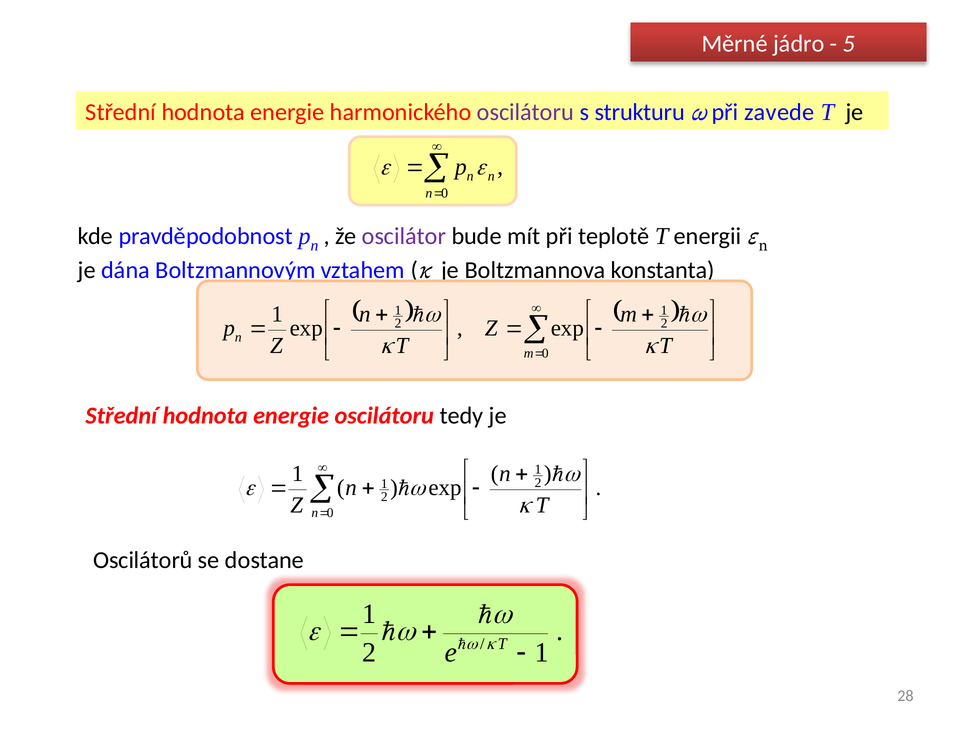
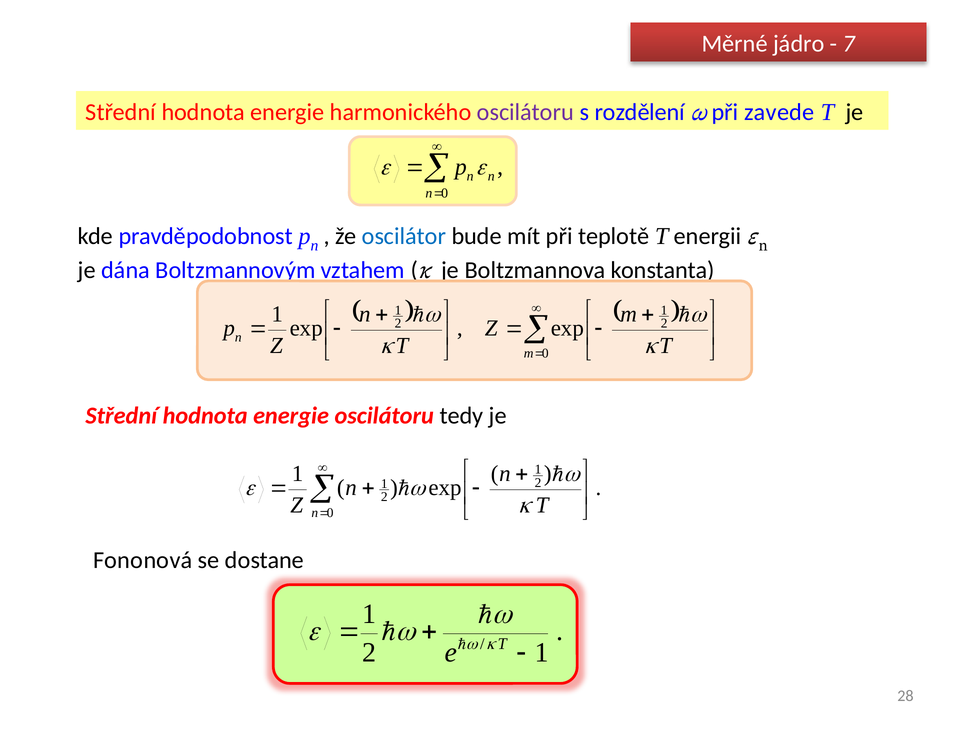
5: 5 -> 7 (849, 44)
strukturu: strukturu -> rozdělení (640, 112)
oscilátor colour: purple -> blue (404, 236)
Oscilátorů: Oscilátorů -> Fononová (143, 560)
